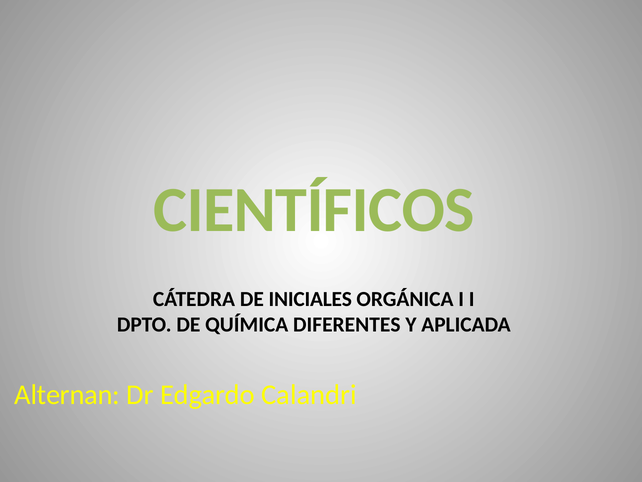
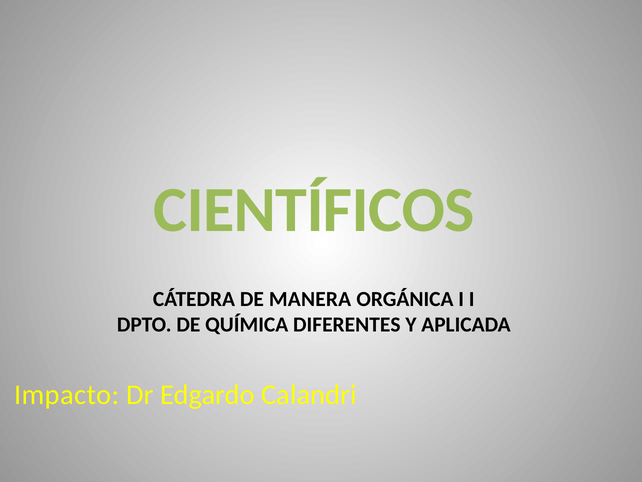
INICIALES: INICIALES -> MANERA (310, 299)
Alternan: Alternan -> Impacto (67, 395)
